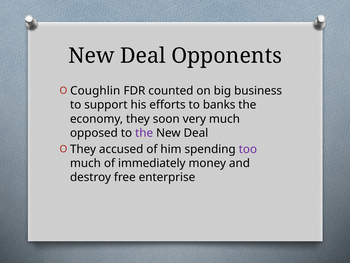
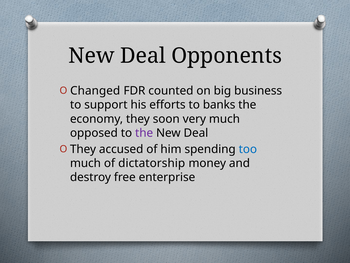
Coughlin: Coughlin -> Changed (95, 91)
too colour: purple -> blue (248, 149)
immediately: immediately -> dictatorship (152, 163)
